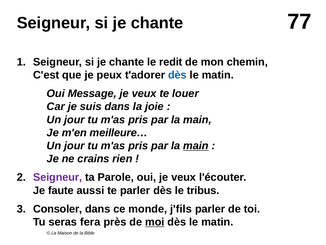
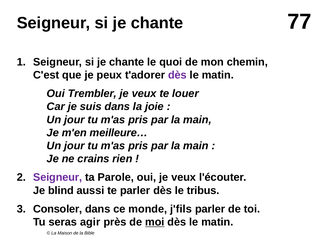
redit: redit -> quoi (171, 62)
dès colour: blue -> purple (177, 75)
Message: Message -> Trembler (92, 93)
main underline: present -> none (196, 146)
faute: faute -> blind (61, 190)
fera: fera -> agir (90, 222)
